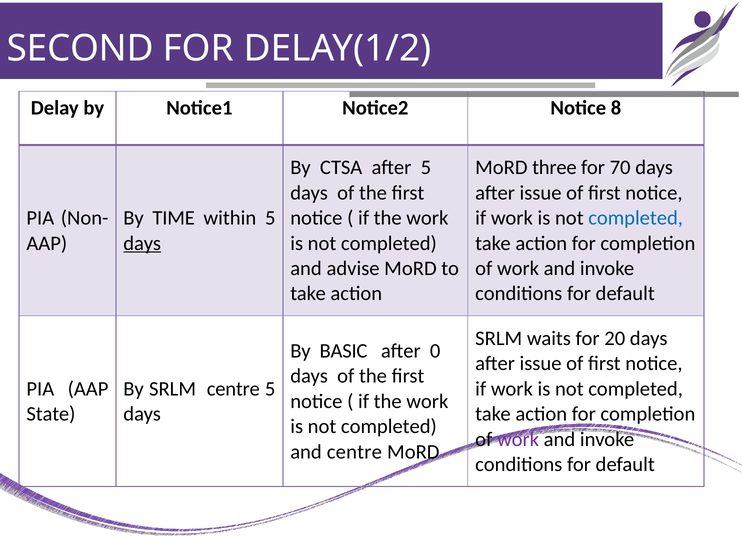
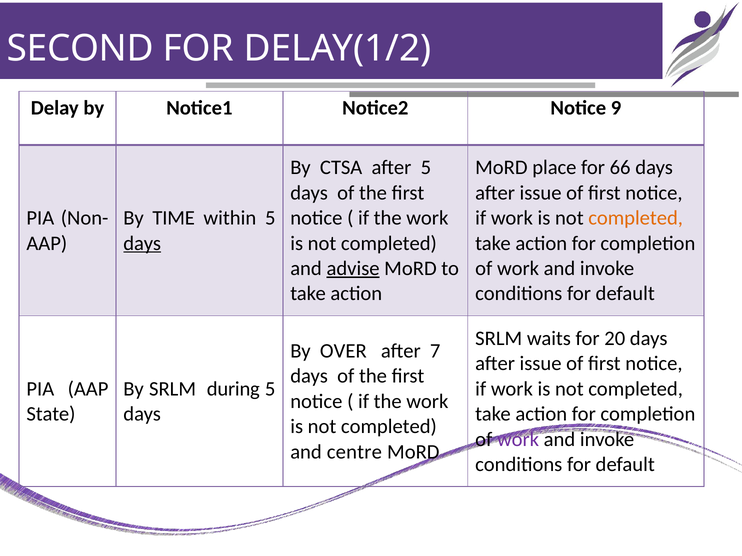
8: 8 -> 9 (616, 108)
three: three -> place (554, 168)
70: 70 -> 66 (620, 168)
completed colour: blue -> orange (636, 218)
advise underline: none -> present (353, 269)
BASIC: BASIC -> OVER (343, 351)
0: 0 -> 7 (435, 351)
SRLM centre: centre -> during (233, 389)
